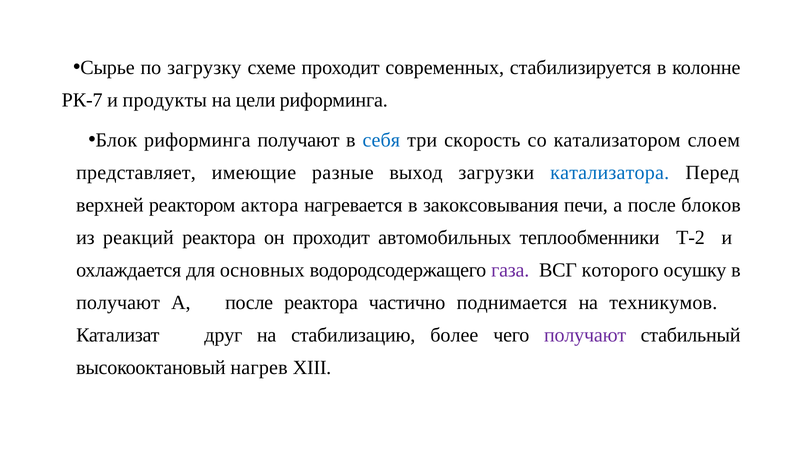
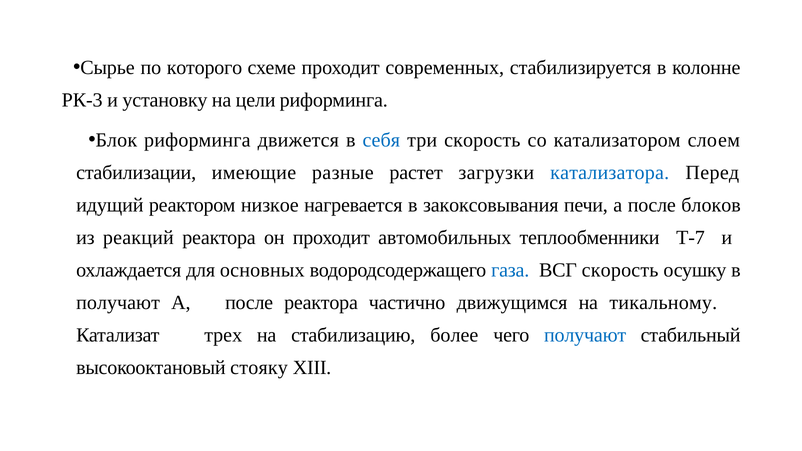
загрузку: загрузку -> которого (204, 68)
РК-7: РК-7 -> РК-3 (82, 100)
продукты: продукты -> установку (165, 100)
риформинга получают: получают -> движется (298, 140)
представляет: представляет -> стабилизации (136, 173)
выход: выход -> растет (416, 173)
верхней: верхней -> идущий (110, 205)
актора: актора -> низкое (270, 205)
Т-2: Т-2 -> Т-7 (691, 238)
газа colour: purple -> blue (510, 270)
ВСГ которого: которого -> скорость (620, 270)
поднимается: поднимается -> движущимся (512, 303)
техникумов: техникумов -> тикальному (663, 303)
друг: друг -> трех (223, 335)
получают colour: purple -> blue (585, 335)
нагрев: нагрев -> стояку (259, 368)
